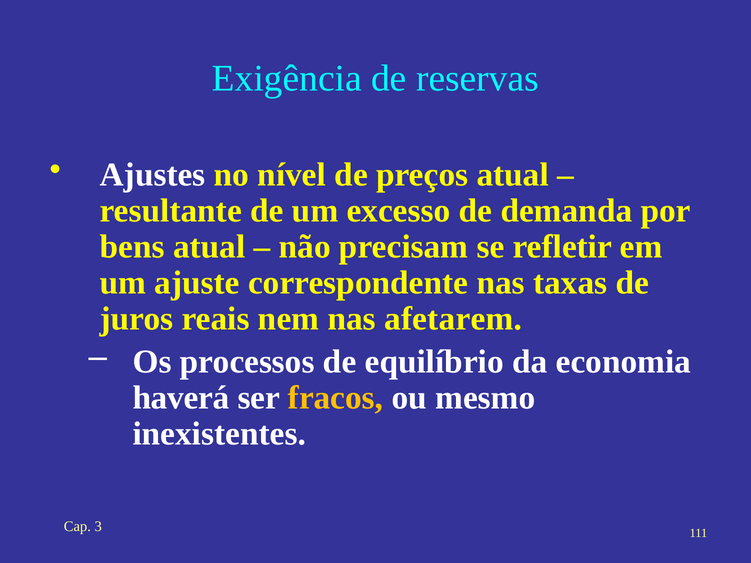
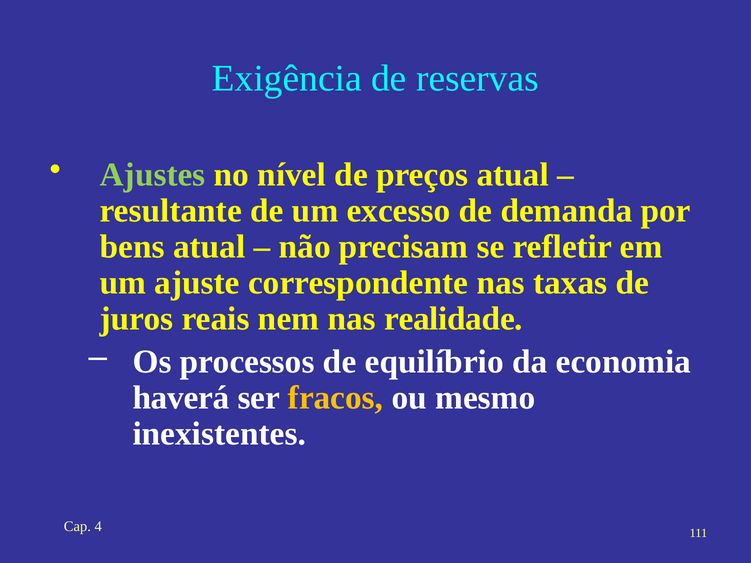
Ajustes colour: white -> light green (153, 175)
afetarem: afetarem -> realidade (453, 319)
3: 3 -> 4 (98, 527)
